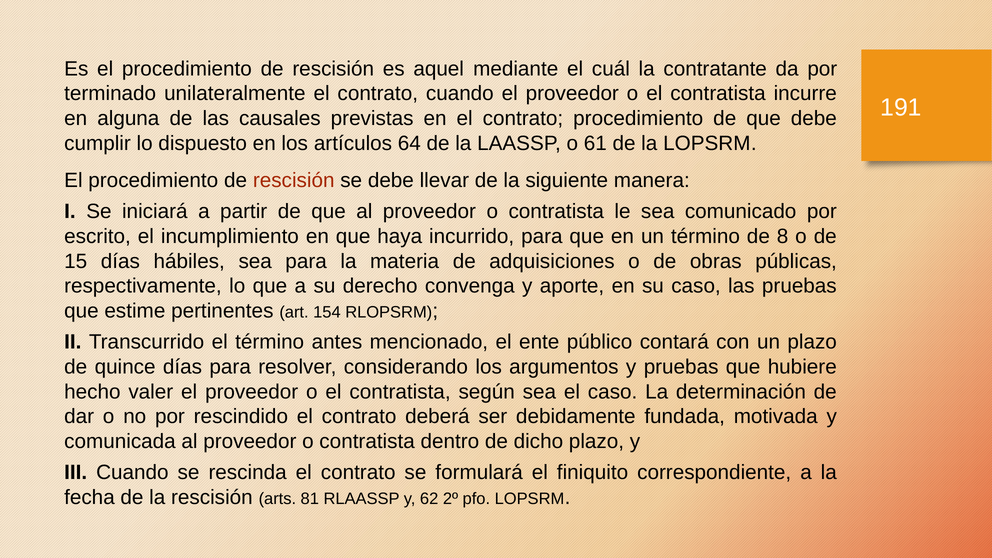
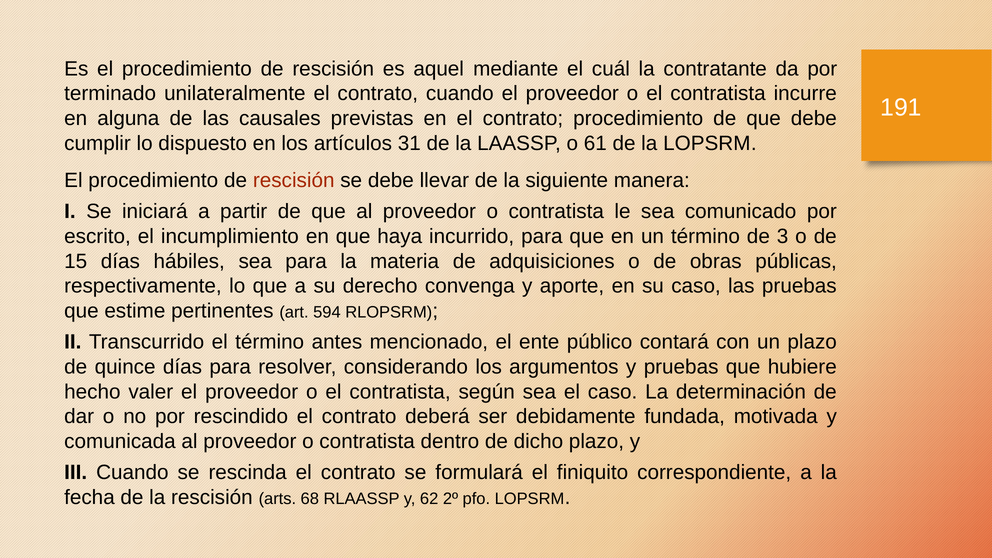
64: 64 -> 31 (409, 143)
8: 8 -> 3 (783, 236)
154: 154 -> 594 (327, 312)
81: 81 -> 68 (310, 499)
